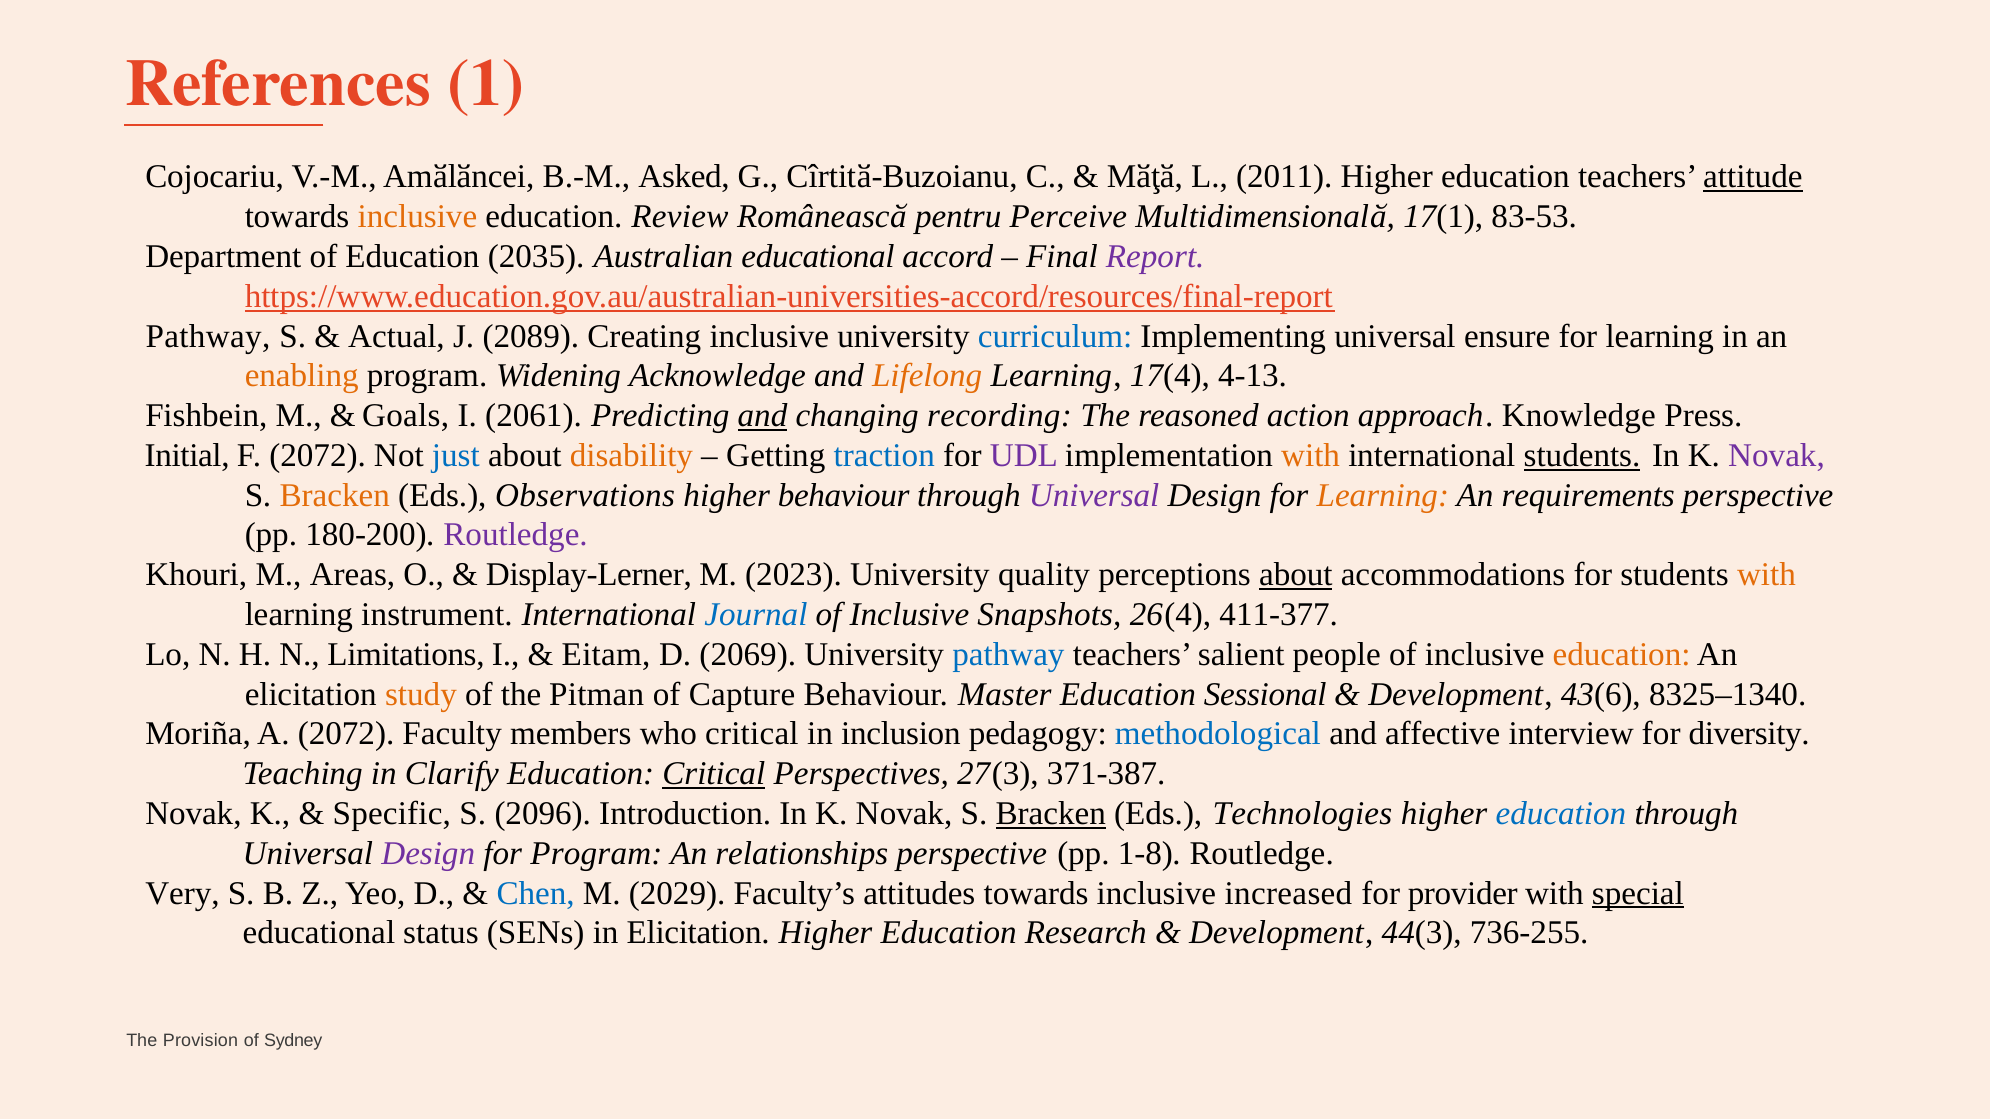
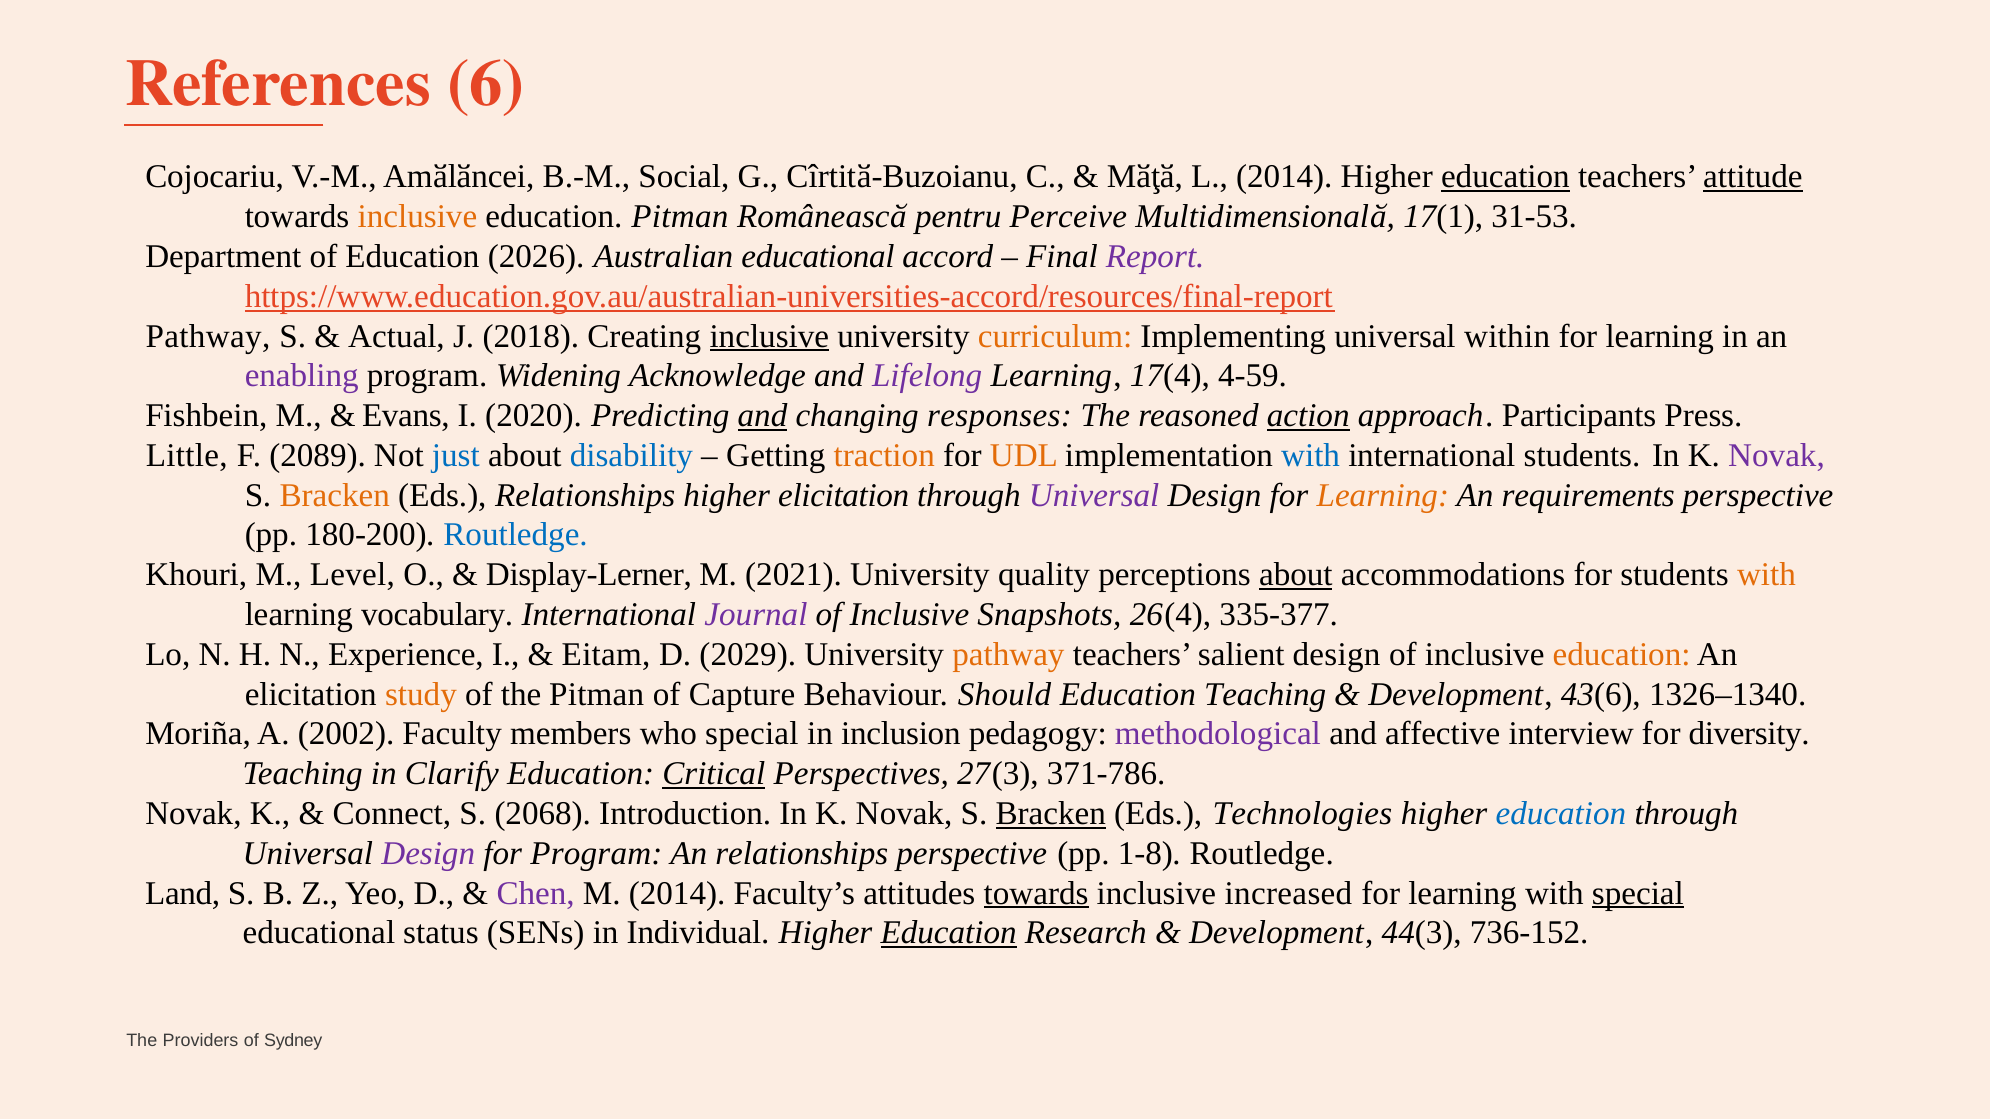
1: 1 -> 6 (486, 84)
Asked: Asked -> Social (684, 177)
L 2011: 2011 -> 2014 (1284, 177)
education underline: none -> present (1505, 177)
education Review: Review -> Pitman (680, 217)
83-53: 83-53 -> 31-53 (1534, 217)
2035: 2035 -> 2026 (536, 257)
2089: 2089 -> 2018 (531, 336)
inclusive underline: none -> present (769, 336)
curriculum colour: blue -> orange (1055, 336)
ensure: ensure -> within (1507, 336)
enabling colour: orange -> purple (302, 376)
Lifelong colour: orange -> purple (927, 376)
4-13: 4-13 -> 4-59 (1253, 376)
Goals: Goals -> Evans (406, 416)
2061: 2061 -> 2020 (534, 416)
recording: recording -> responses (1000, 416)
action underline: none -> present (1308, 416)
Knowledge: Knowledge -> Participants (1579, 416)
Initial: Initial -> Little (187, 456)
F 2072: 2072 -> 2089 (318, 456)
disability colour: orange -> blue (631, 456)
traction colour: blue -> orange (884, 456)
UDL colour: purple -> orange (1024, 456)
with colour: orange -> blue (1311, 456)
students underline: present -> none (1582, 456)
Eds Observations: Observations -> Relationships (585, 495)
higher behaviour: behaviour -> elicitation (844, 495)
Routledge colour: purple -> blue (516, 535)
Areas: Areas -> Level (352, 575)
2023: 2023 -> 2021 (794, 575)
instrument: instrument -> vocabulary (437, 615)
Journal colour: blue -> purple (756, 615)
411-377: 411-377 -> 335-377 (1279, 615)
Limitations: Limitations -> Experience (406, 655)
2069: 2069 -> 2029 (748, 655)
pathway colour: blue -> orange (1008, 655)
salient people: people -> design (1337, 655)
Master: Master -> Should (1005, 694)
Education Sessional: Sessional -> Teaching (1265, 694)
8325–1340: 8325–1340 -> 1326–1340 (1728, 694)
A 2072: 2072 -> 2002 (346, 734)
who critical: critical -> special (752, 734)
methodological colour: blue -> purple (1218, 734)
371-387: 371-387 -> 371-786 (1106, 774)
Specific: Specific -> Connect (392, 814)
2096: 2096 -> 2068 (543, 814)
Very: Very -> Land (183, 893)
Chen colour: blue -> purple (536, 893)
M 2029: 2029 -> 2014 (677, 893)
towards underline: none -> present (1036, 893)
provider: provider -> learning (1463, 893)
in Elicitation: Elicitation -> Individual (698, 933)
Education underline: none -> present (949, 933)
736-255: 736-255 -> 736-152 (1529, 933)
Provision: Provision -> Providers (201, 1041)
